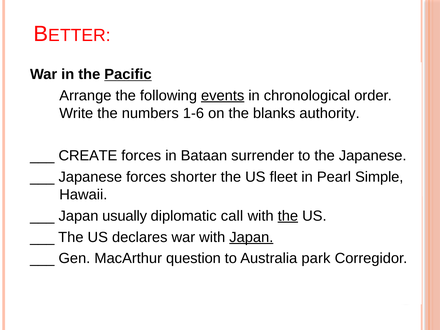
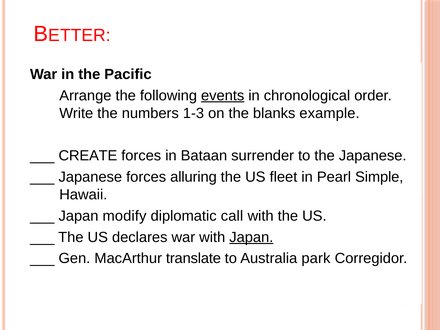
Pacific underline: present -> none (128, 74)
1-6: 1-6 -> 1-3 (193, 113)
authority: authority -> example (330, 113)
shorter: shorter -> alluring (193, 177)
usually: usually -> modify (124, 216)
the underline: present -> none (288, 216)
question: question -> translate (193, 258)
